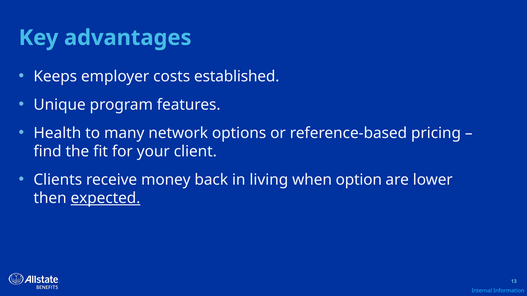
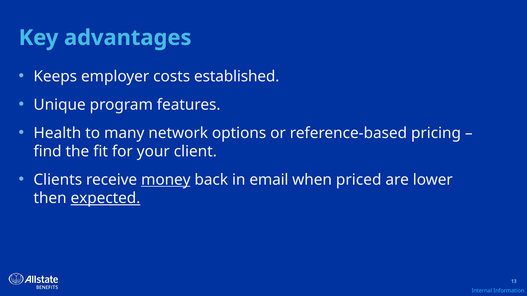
money underline: none -> present (166, 180)
living: living -> email (269, 180)
option: option -> priced (359, 180)
